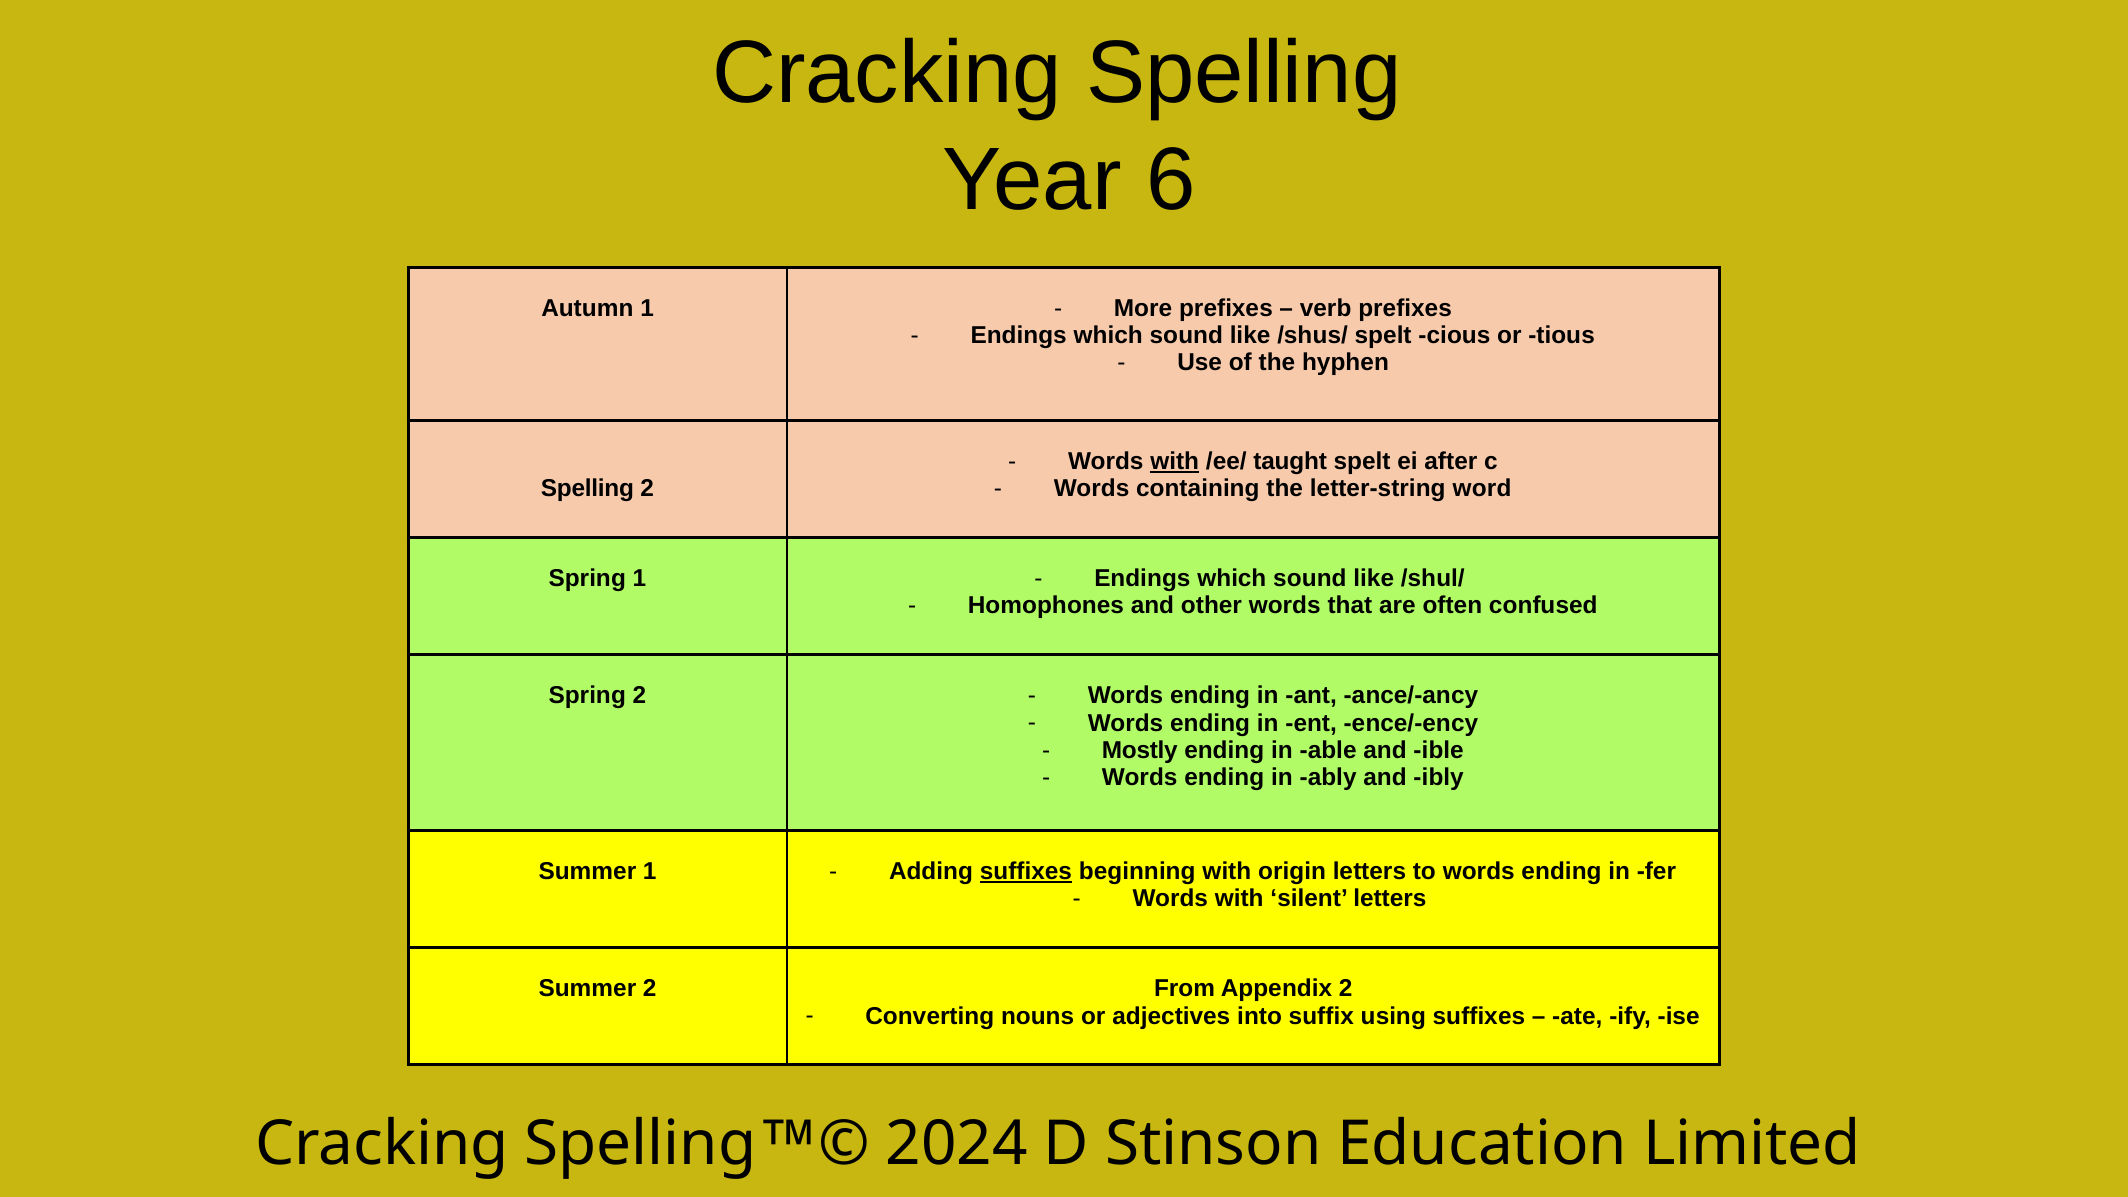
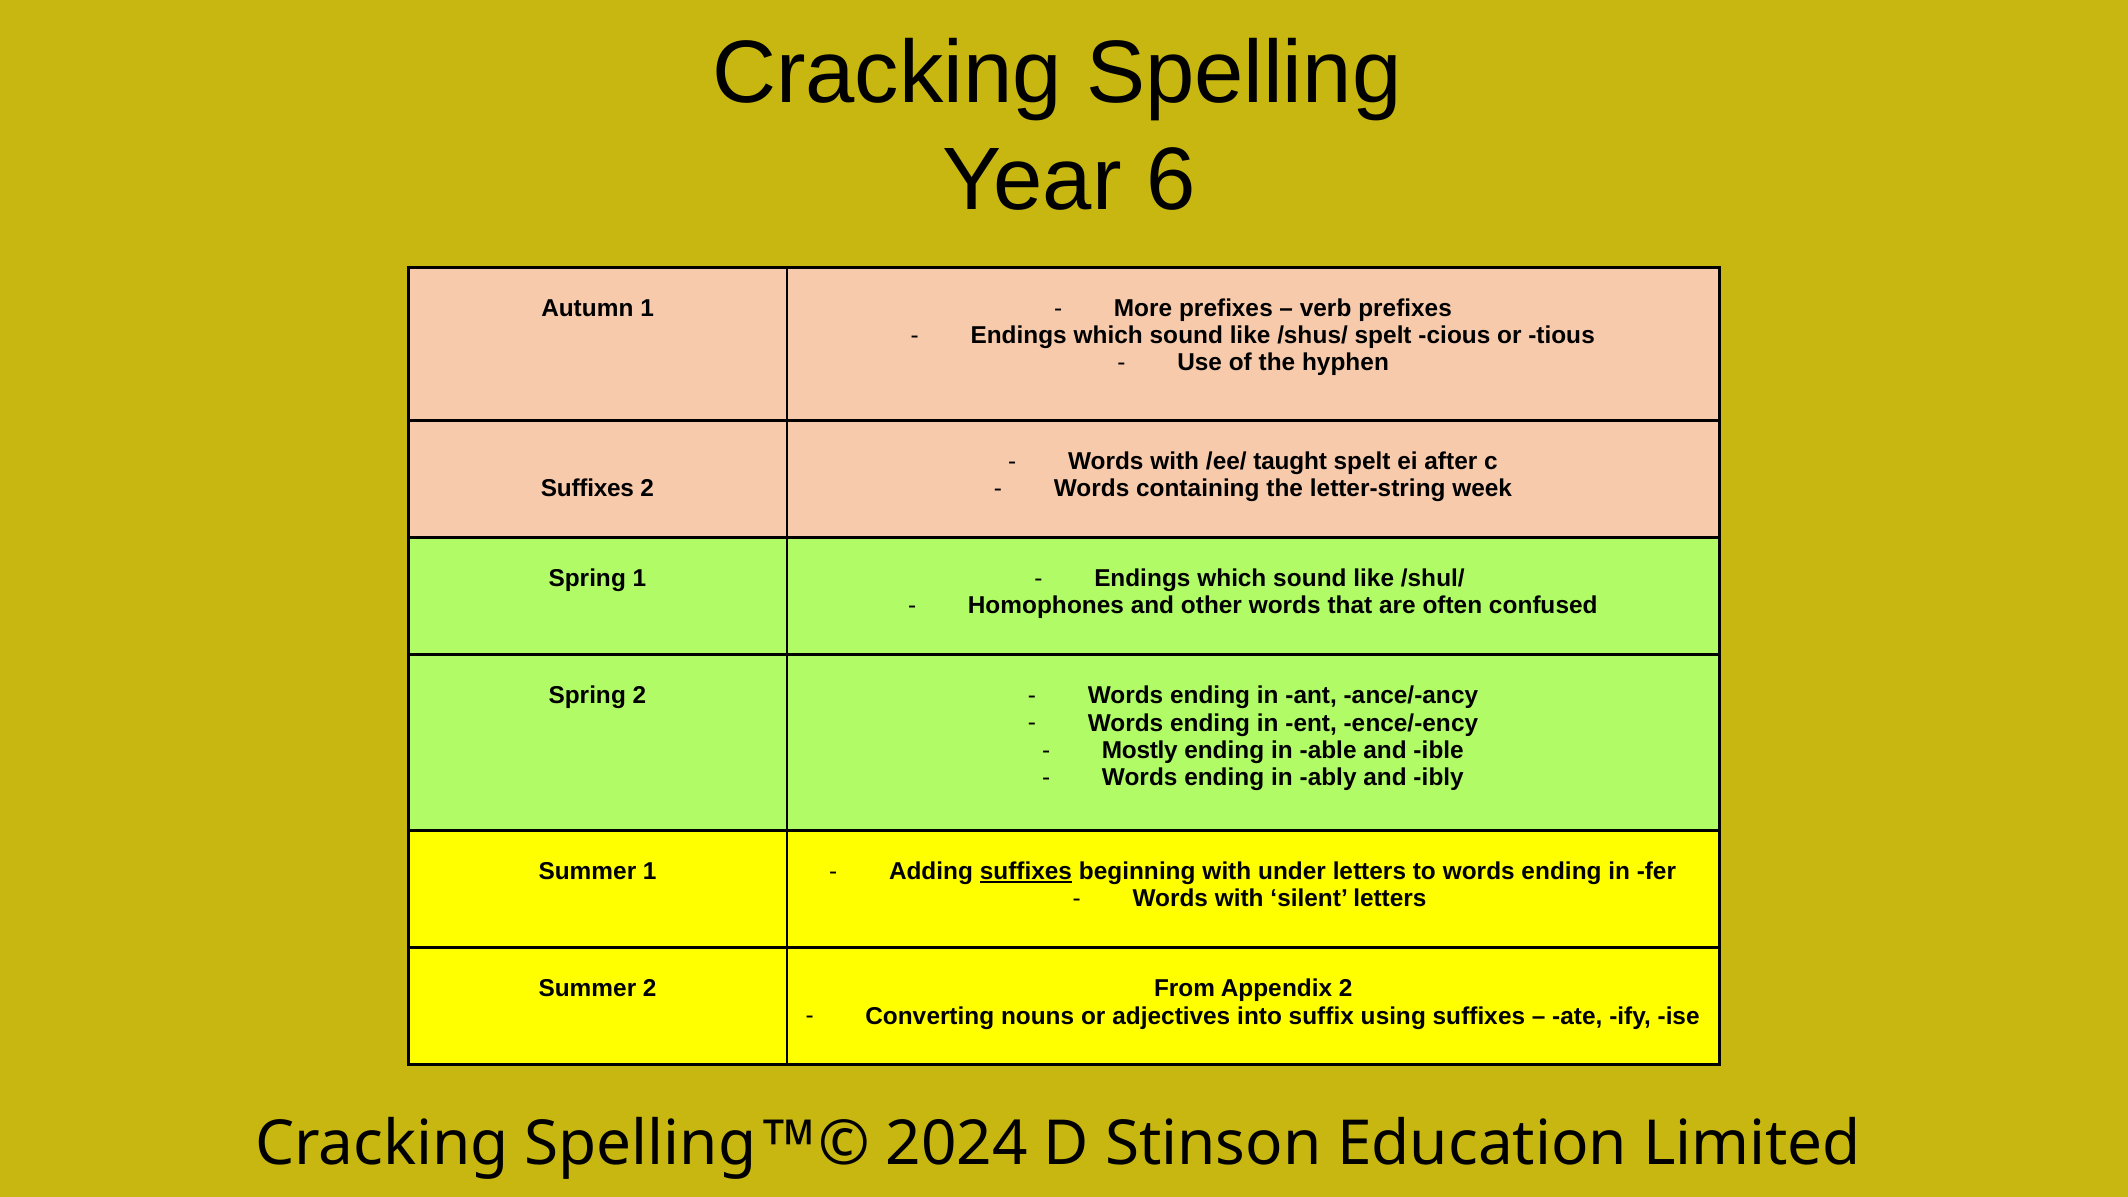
with underline: present -> none (1175, 462)
word: word -> week (1482, 489)
Spelling: Spelling -> Suffixes (587, 489)
origin: origin -> under (1292, 872)
